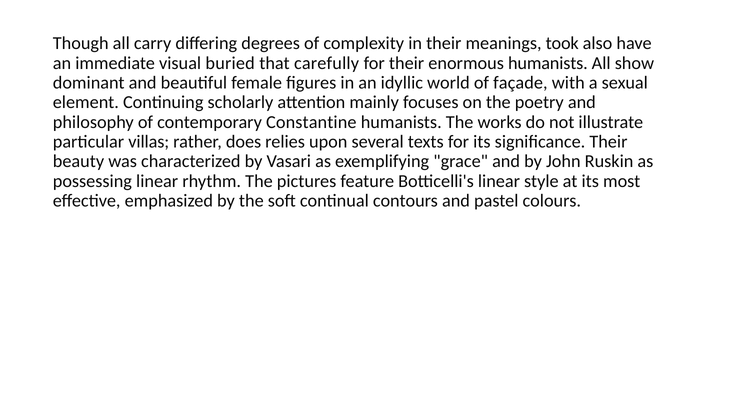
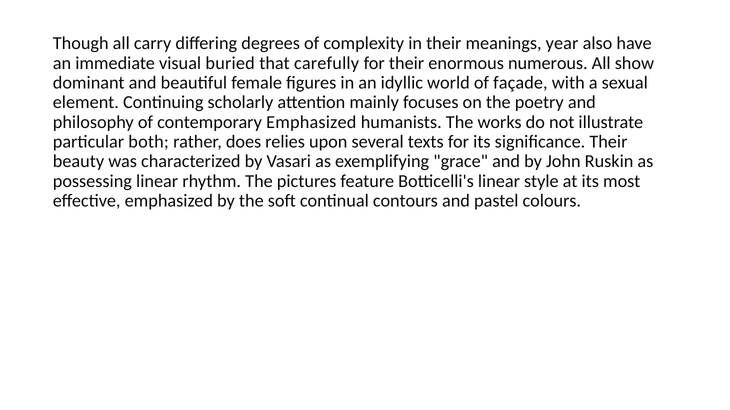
took: took -> year (562, 43)
enormous humanists: humanists -> numerous (548, 63)
contemporary Constantine: Constantine -> Emphasized (311, 122)
villas: villas -> both (149, 142)
